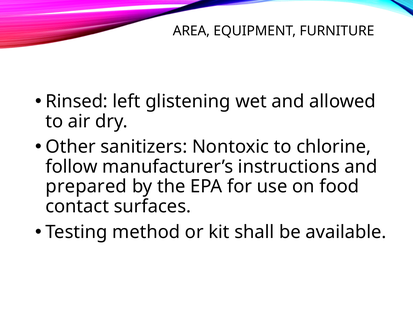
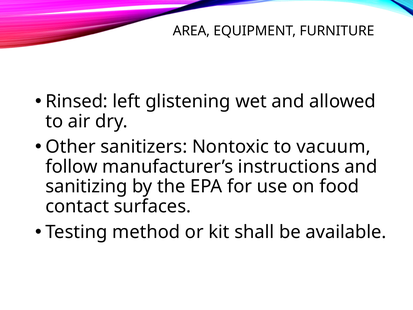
chlorine: chlorine -> vacuum (334, 147)
prepared: prepared -> sanitizing (86, 186)
